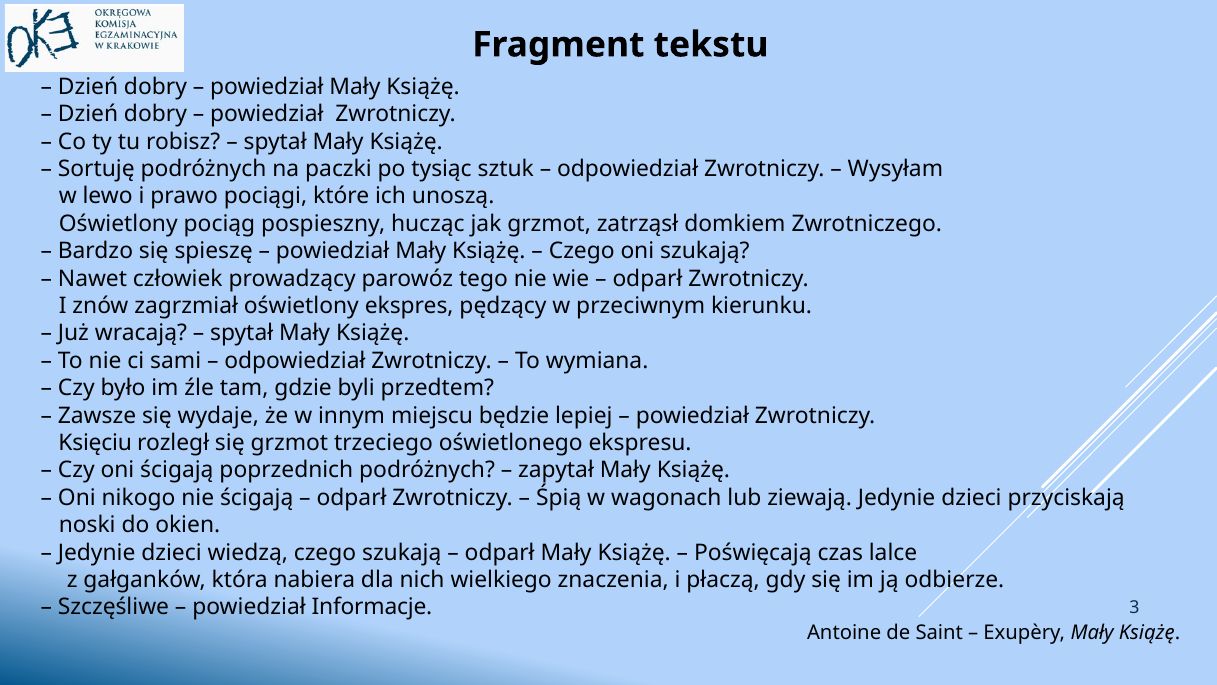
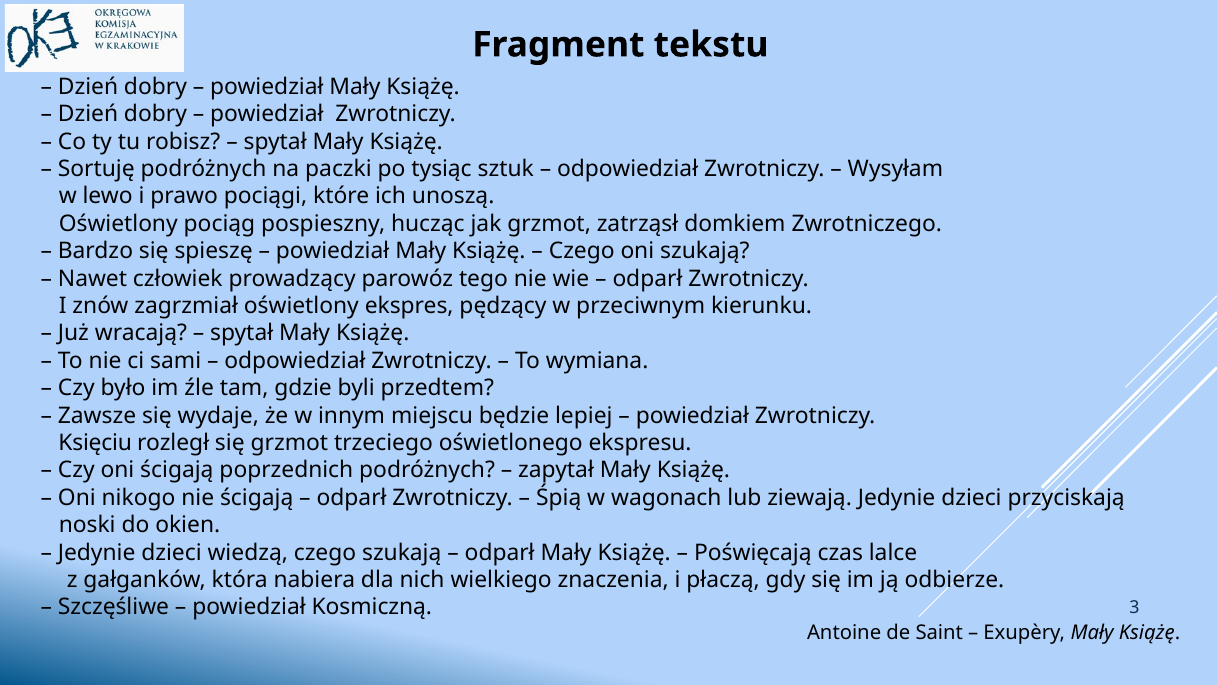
Informacje: Informacje -> Kosmiczną (372, 607)
